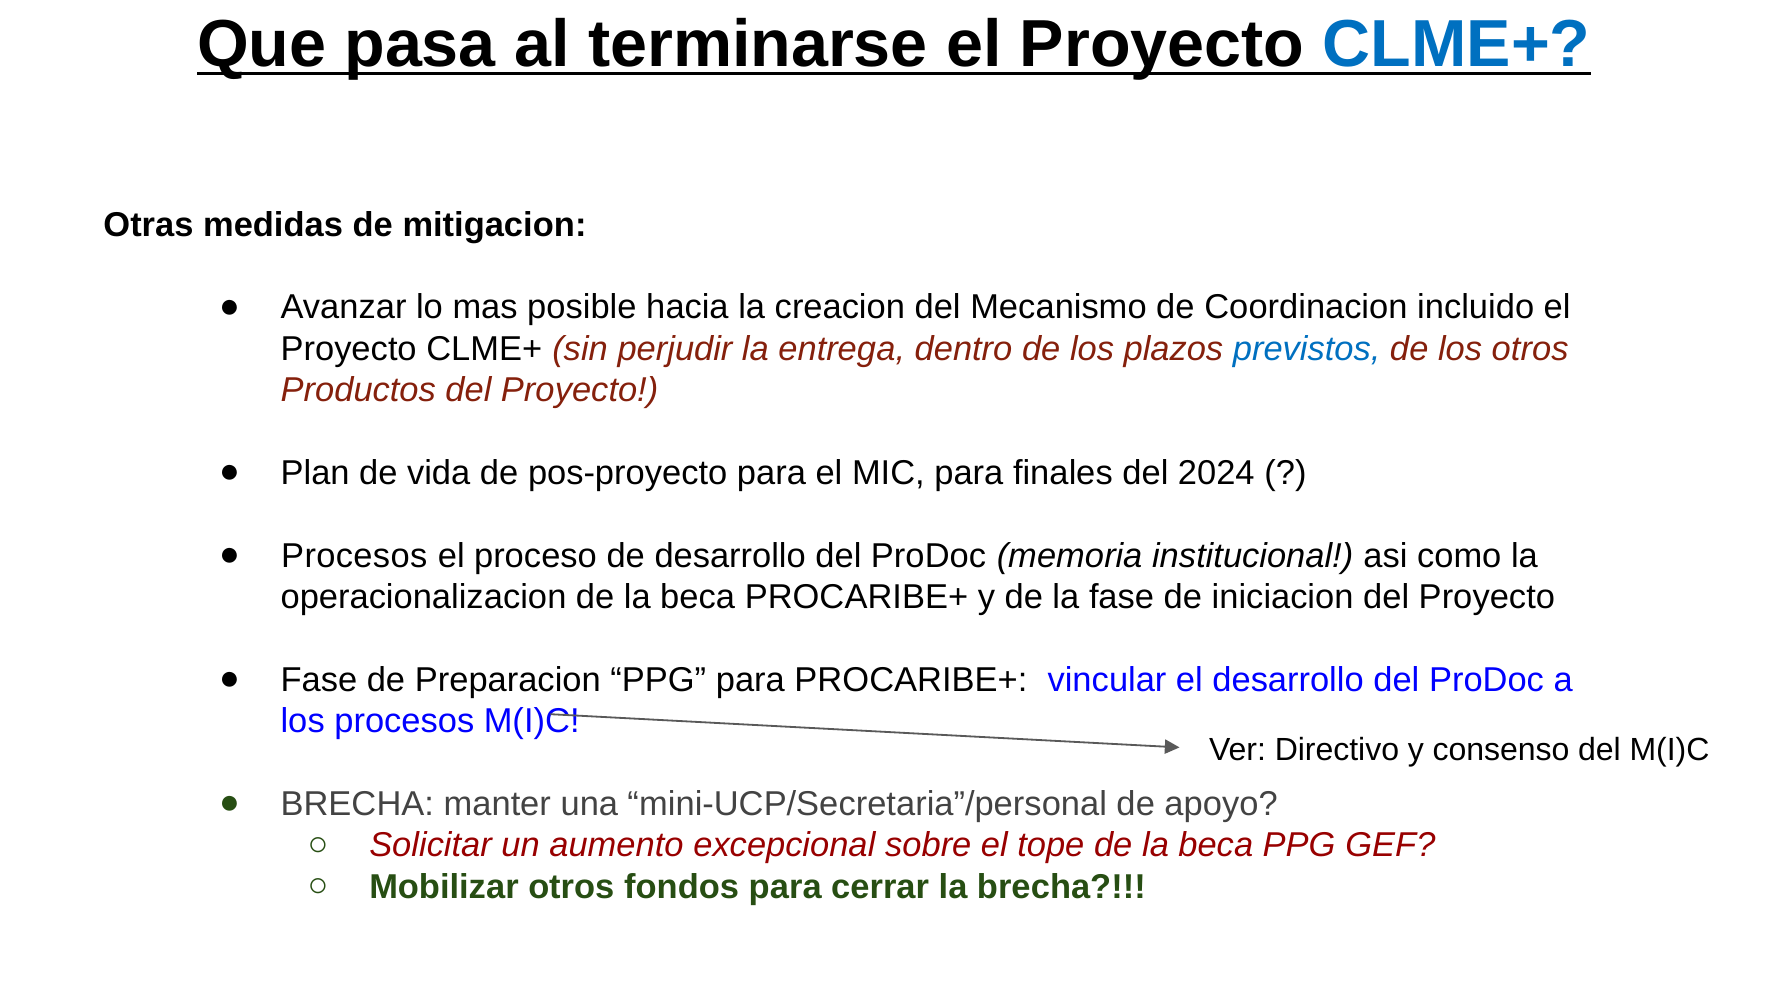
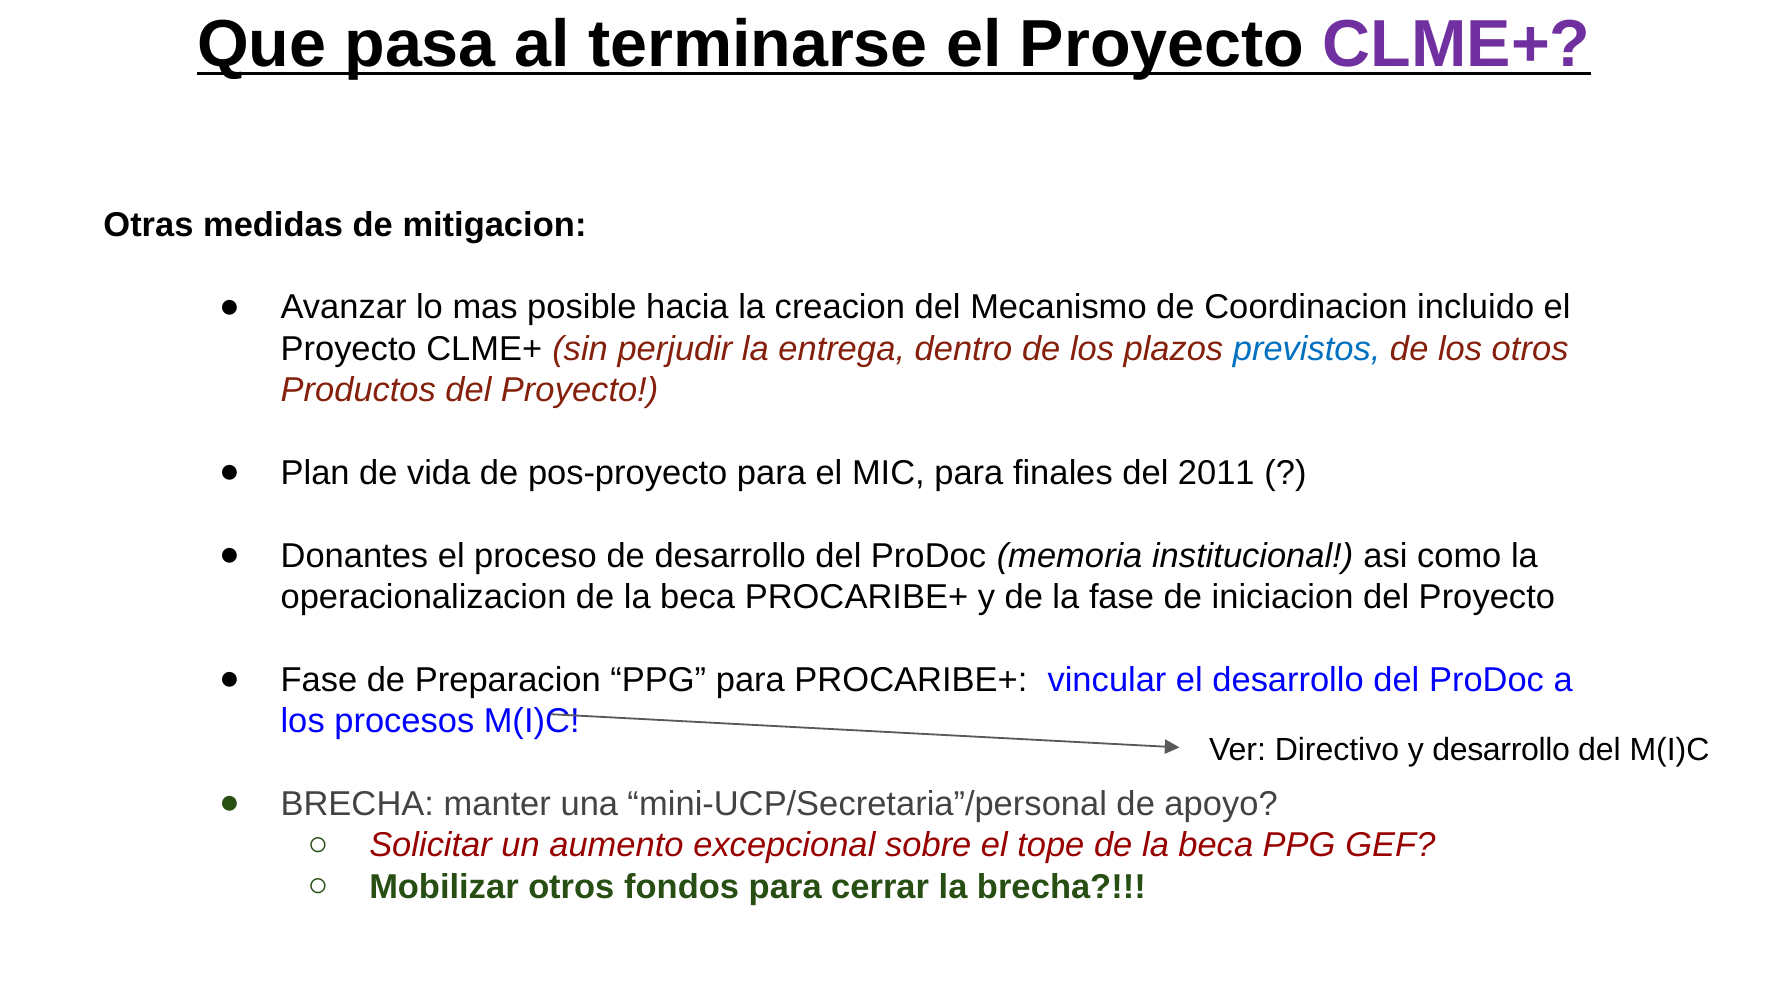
CLME+ colour: blue -> purple (1457, 44)
2024: 2024 -> 2011 (1216, 473)
Procesos: Procesos -> Donantes (354, 556)
y consenso: consenso -> desarrollo (1501, 750)
